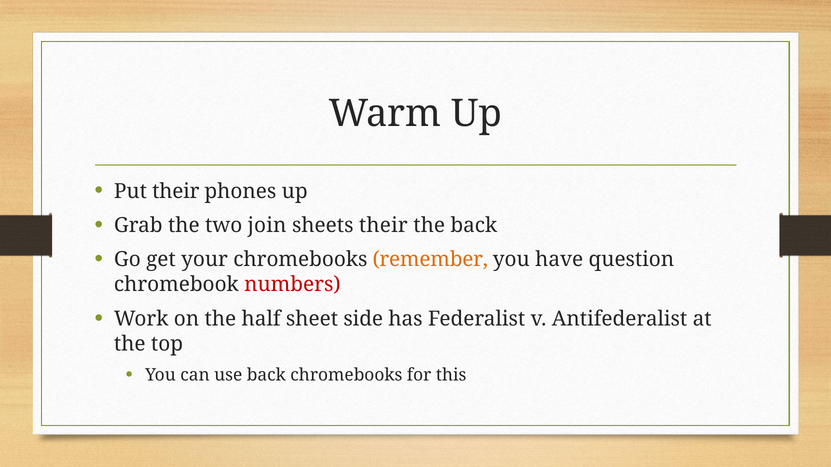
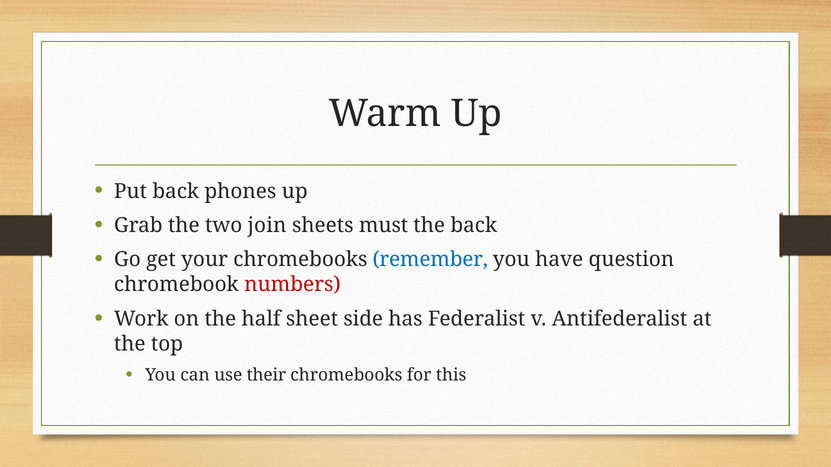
Put their: their -> back (176, 191)
sheets their: their -> must (384, 226)
remember colour: orange -> blue (430, 260)
use back: back -> their (266, 375)
